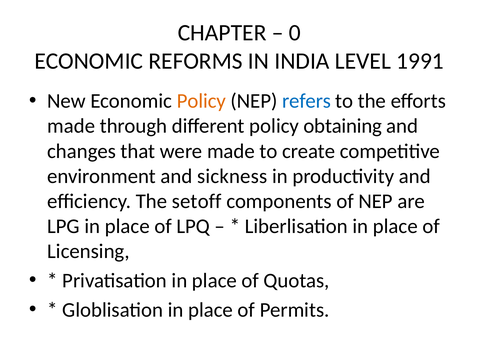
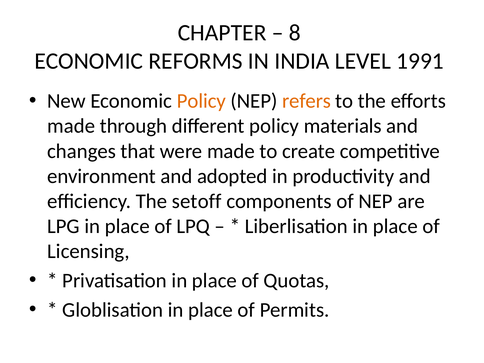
0: 0 -> 8 (295, 33)
refers colour: blue -> orange (307, 101)
obtaining: obtaining -> materials (343, 126)
sickness: sickness -> adopted (232, 176)
